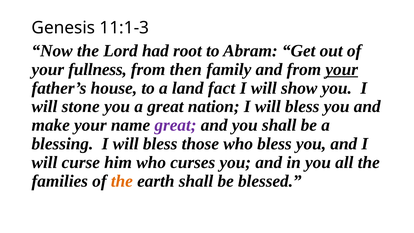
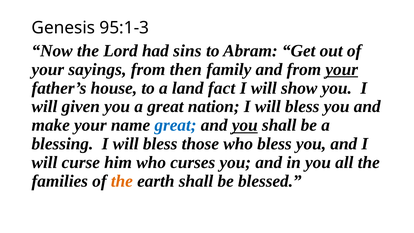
11:1-3: 11:1-3 -> 95:1-3 (124, 28)
root: root -> sins (187, 51)
fullness: fullness -> sayings (97, 69)
stone: stone -> given (81, 107)
great colour: purple -> blue (175, 125)
you underline: none -> present (245, 125)
